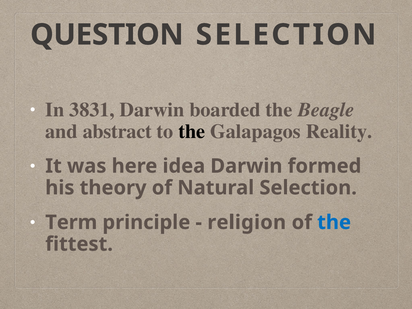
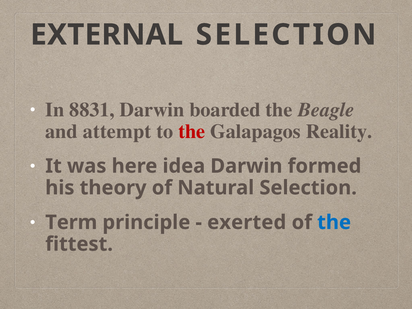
QUESTION: QUESTION -> EXTERNAL (107, 35)
3831: 3831 -> 8831 (92, 110)
abstract: abstract -> attempt (117, 131)
the colour: black -> red (192, 131)
religion: religion -> exerted (247, 222)
